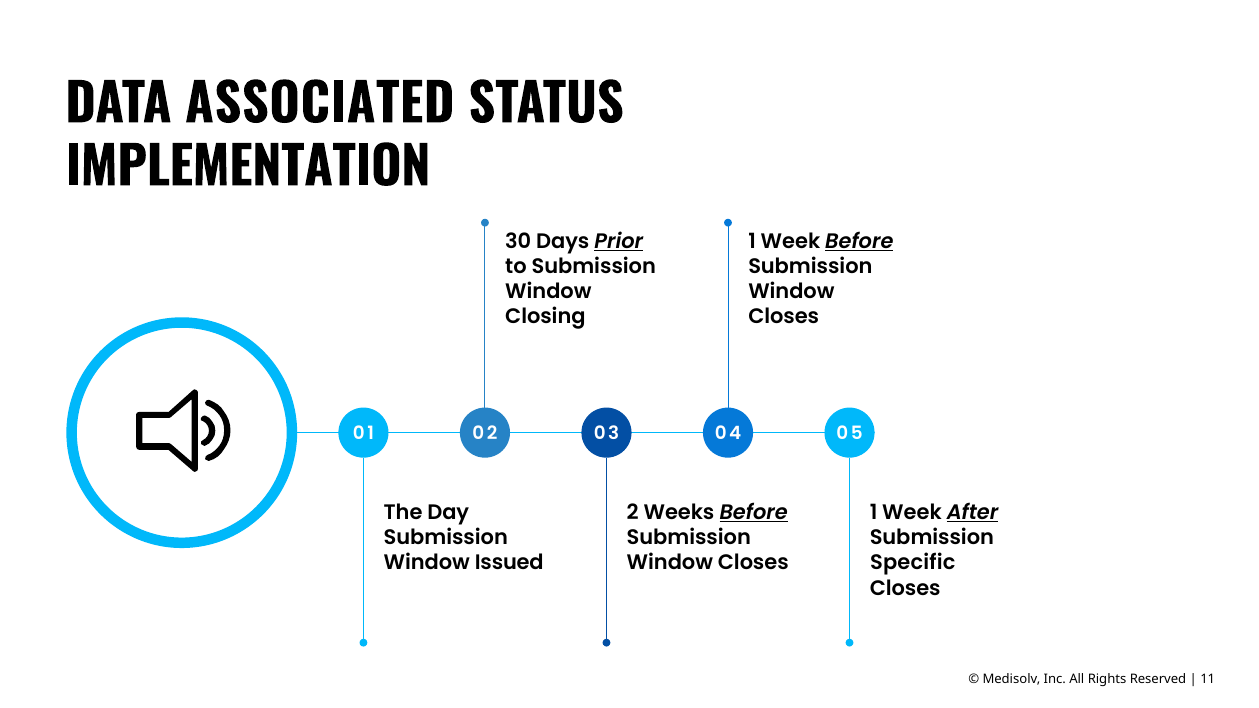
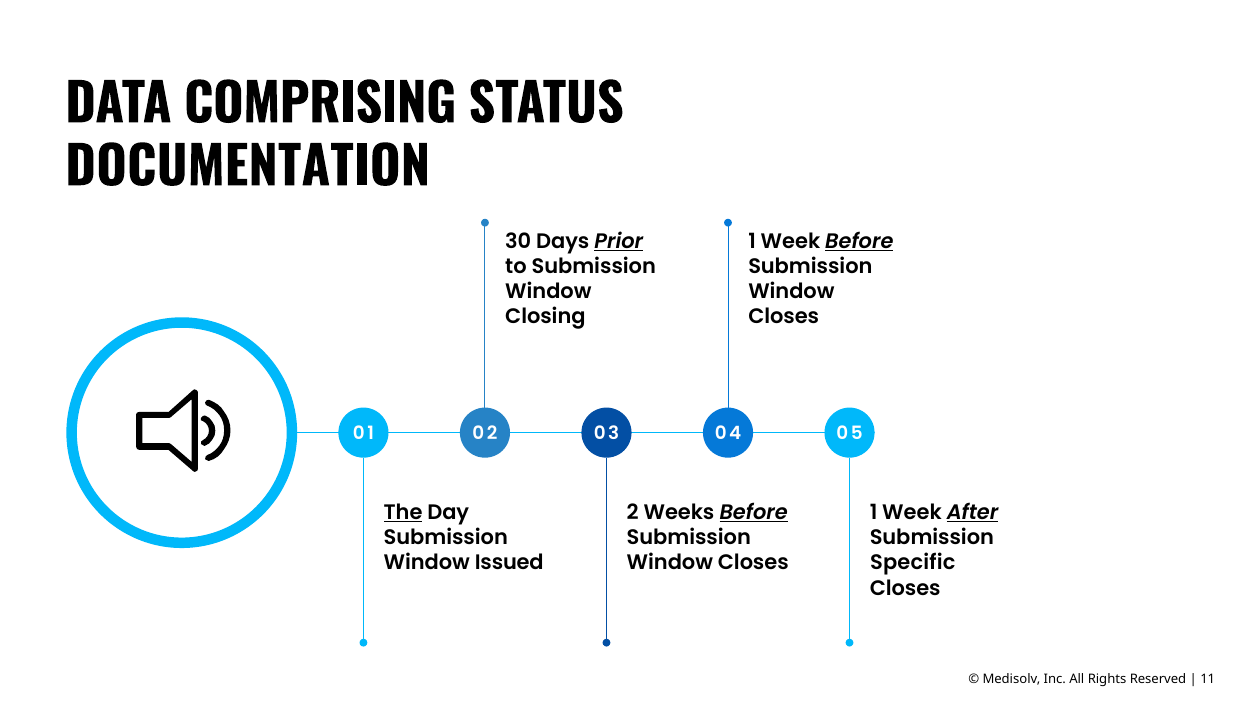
ASSOCIATED: ASSOCIATED -> COMPRISING (320, 105)
IMPLEMENTATION: IMPLEMENTATION -> DOCUMENTATION (248, 168)
The underline: none -> present (403, 513)
